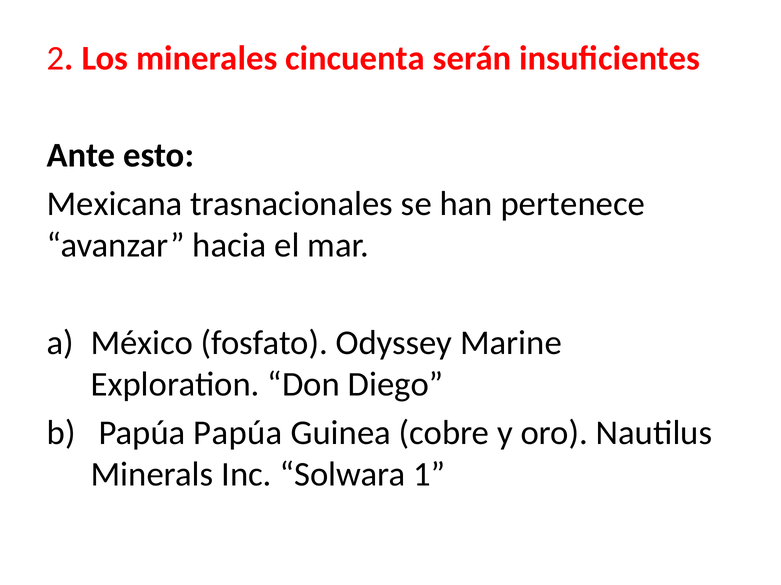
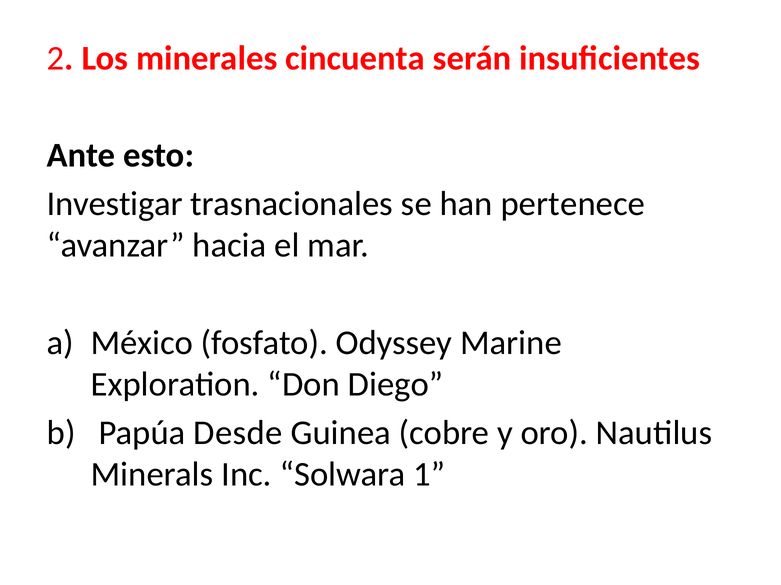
Mexicana: Mexicana -> Investigar (115, 204)
Papúa Papúa: Papúa -> Desde (238, 433)
